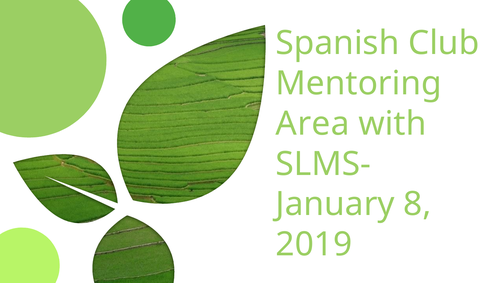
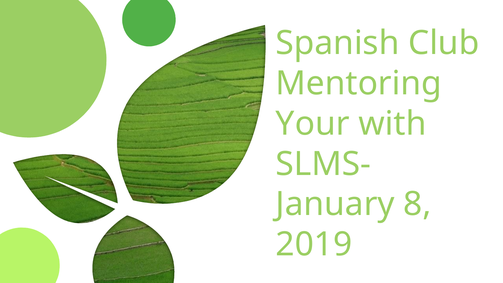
Area: Area -> Your (313, 124)
